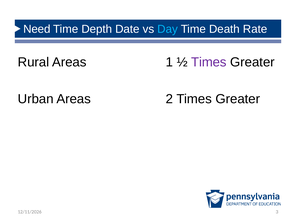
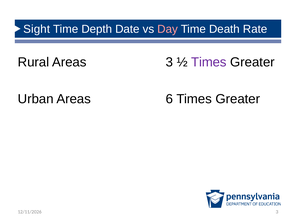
Need: Need -> Sight (37, 29)
Day colour: light blue -> pink (168, 29)
Areas 1: 1 -> 3 (169, 62)
2: 2 -> 6 (169, 99)
